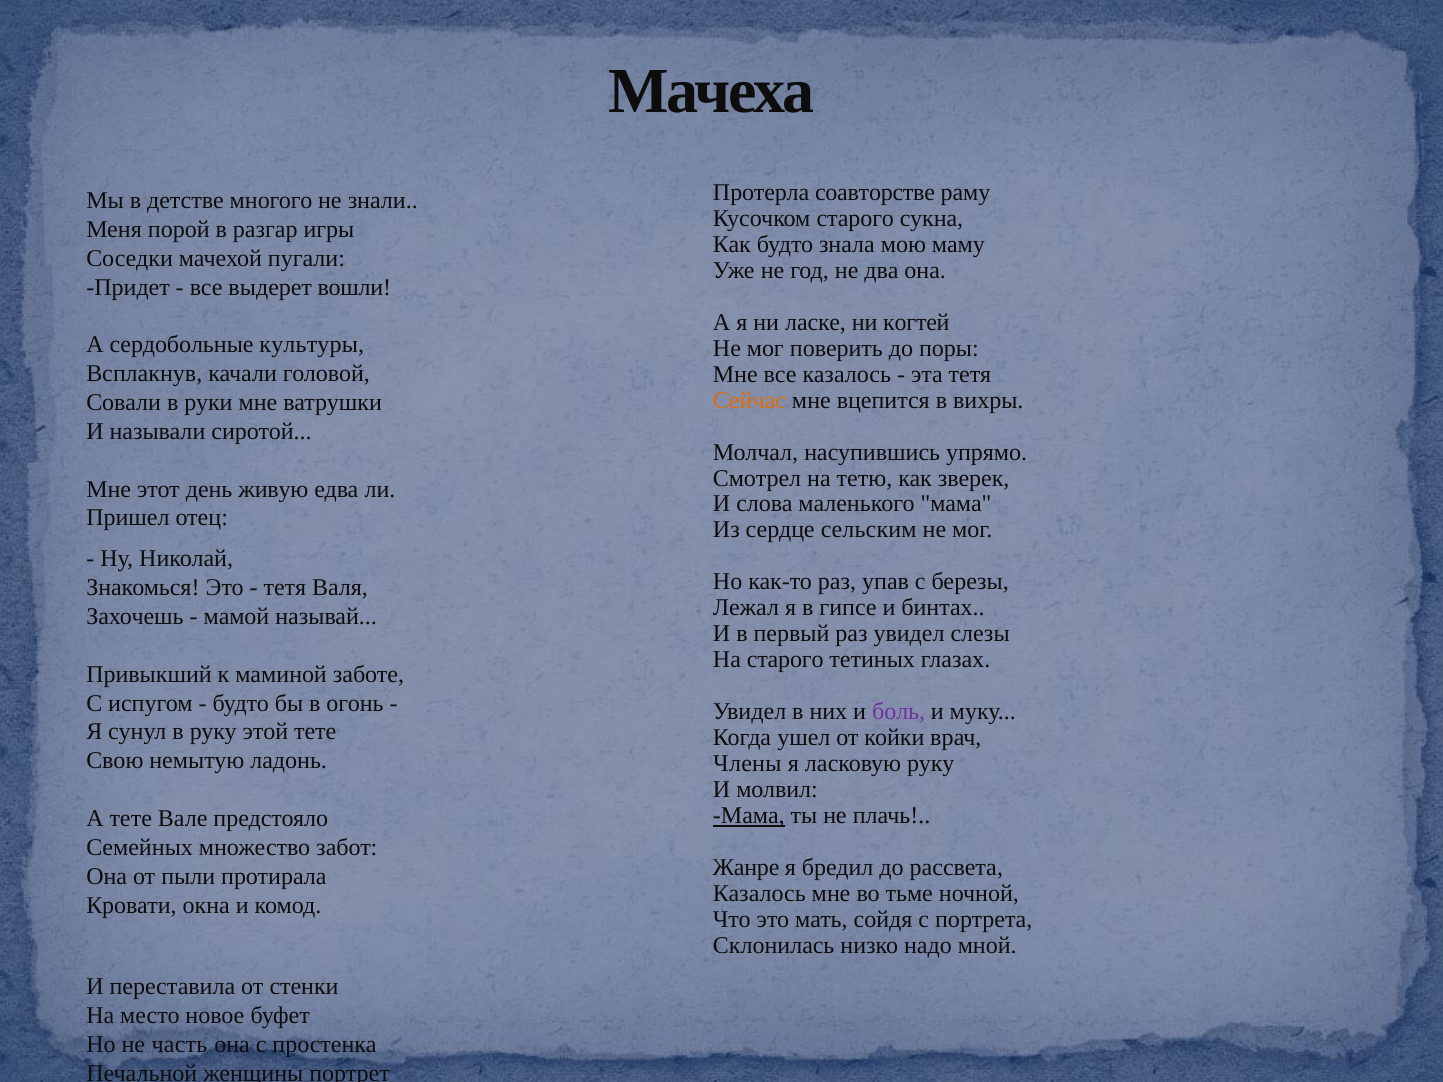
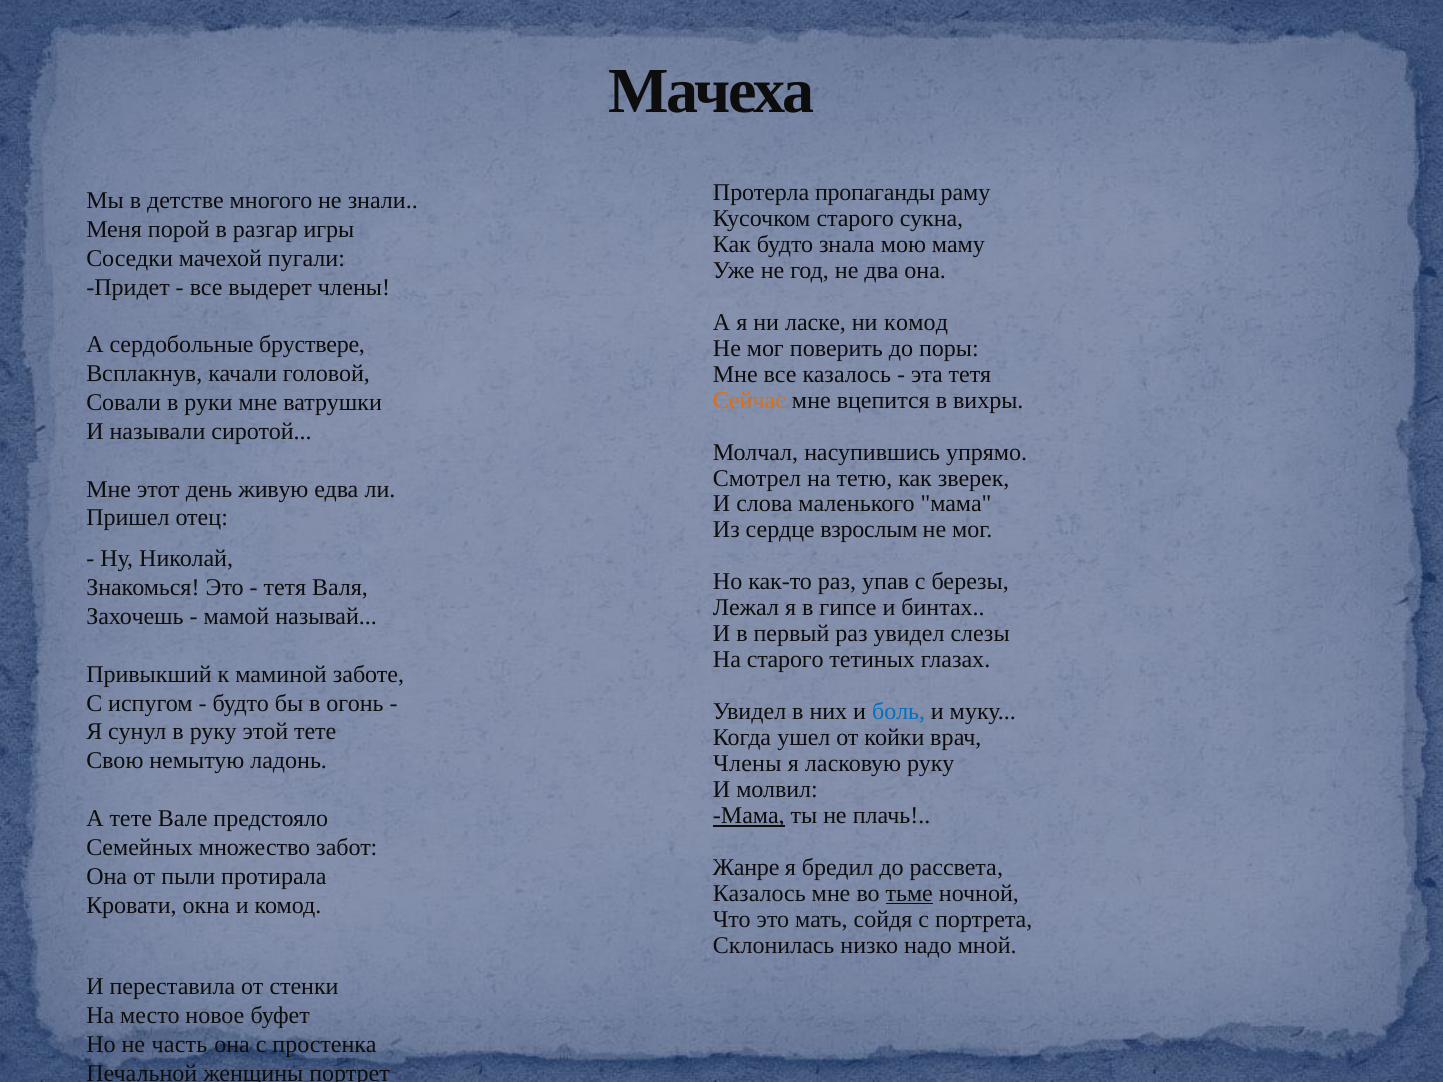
соавторстве: соавторстве -> пропаганды (875, 193)
выдерет вошли: вошли -> члены (354, 287)
ни когтей: когтей -> комод (916, 322)
культуры: культуры -> бруствере (312, 345)
сельским: сельским -> взрослым (869, 530)
боль colour: purple -> blue (899, 712)
тьме underline: none -> present (909, 894)
